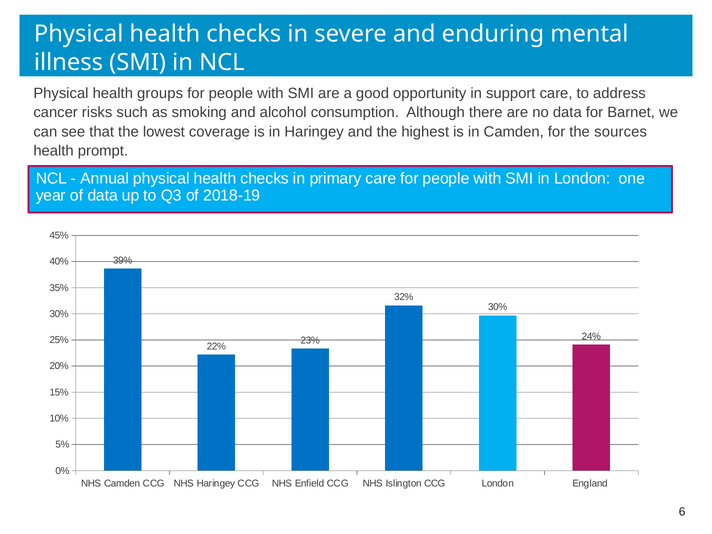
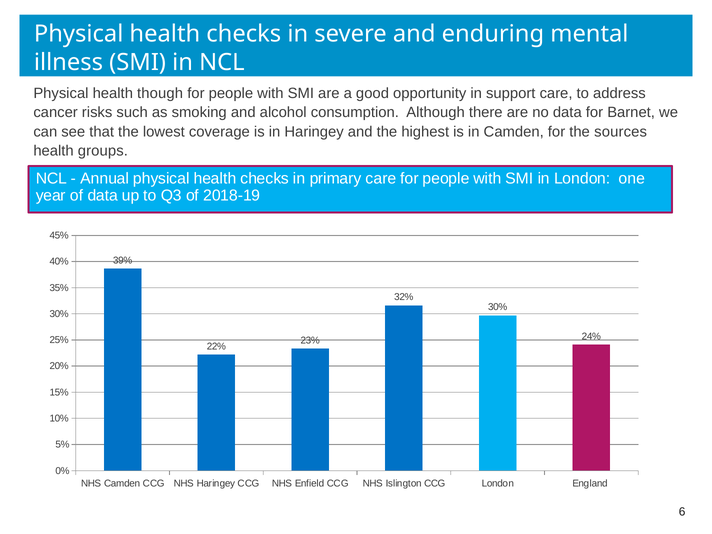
groups: groups -> though (160, 93)
prompt: prompt -> groups (103, 151)
